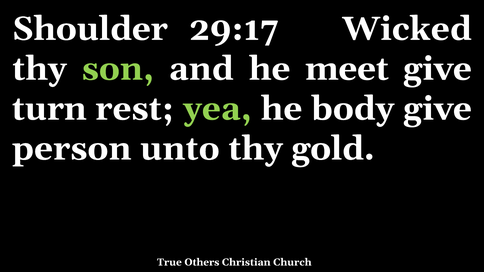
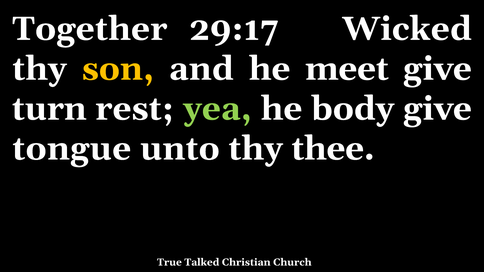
Shoulder: Shoulder -> Together (90, 29)
son colour: light green -> yellow (118, 69)
person: person -> tongue (72, 149)
gold: gold -> thee (333, 149)
Others: Others -> Talked (202, 262)
